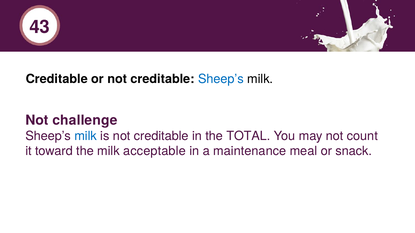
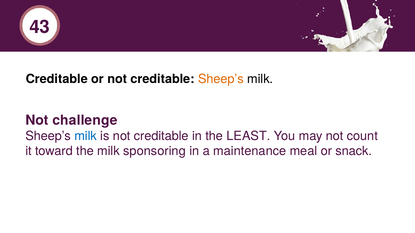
Sheep’s colour: blue -> orange (221, 79)
TOTAL: TOTAL -> LEAST (248, 136)
acceptable: acceptable -> sponsoring (155, 151)
